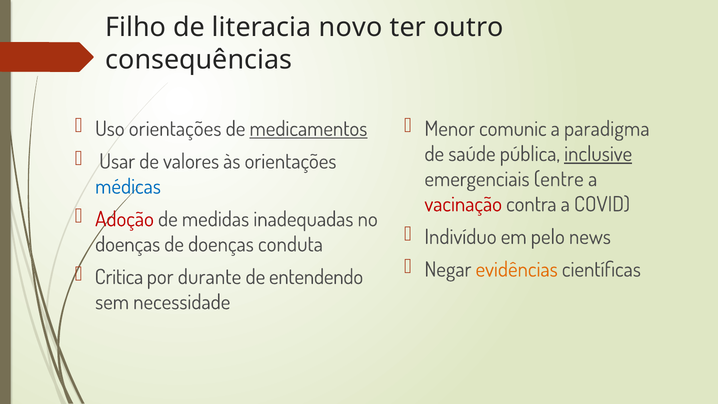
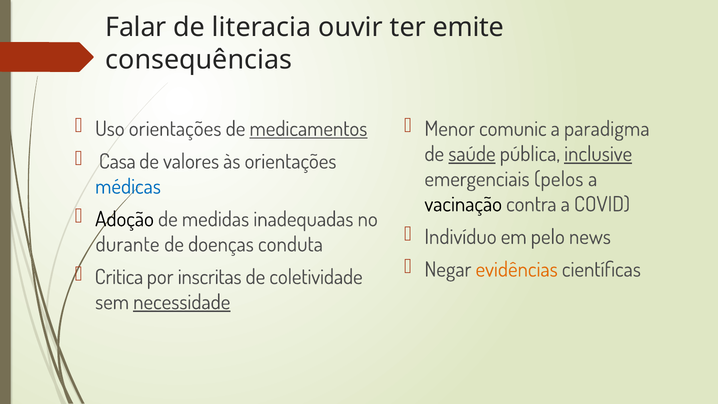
Filho: Filho -> Falar (136, 27)
novo: novo -> ouvir (351, 27)
outro: outro -> emite (468, 27)
saúde underline: none -> present (472, 154)
Usar: Usar -> Casa (117, 162)
entre: entre -> pelos (559, 179)
vacinação colour: red -> black (463, 204)
Adoção colour: red -> black (124, 219)
doenças: doenças -> durante (127, 244)
durante: durante -> inscritas (210, 277)
entendendo: entendendo -> coletividade (316, 277)
necessidade underline: none -> present (182, 302)
